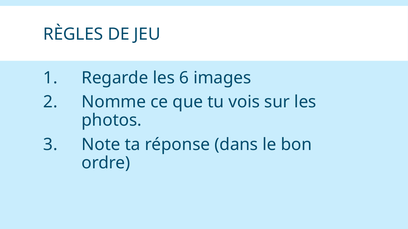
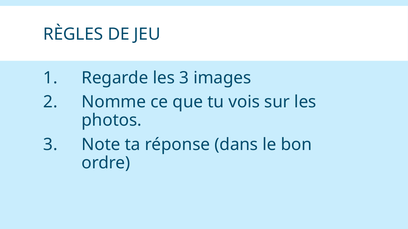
les 6: 6 -> 3 (184, 78)
